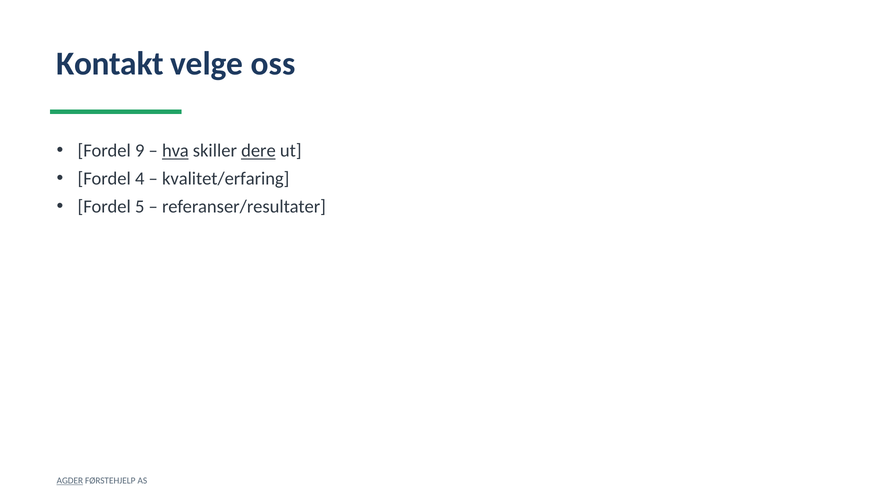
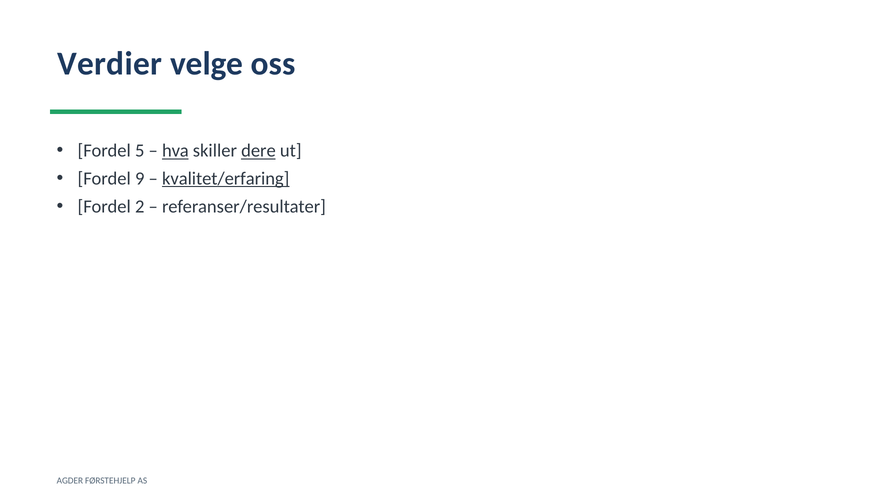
Kontakt: Kontakt -> Verdier (110, 64)
9: 9 -> 5 (140, 151)
4: 4 -> 9 (140, 179)
kvalitet/erfaring underline: none -> present (226, 179)
5: 5 -> 2 (140, 207)
AGDER underline: present -> none (70, 481)
